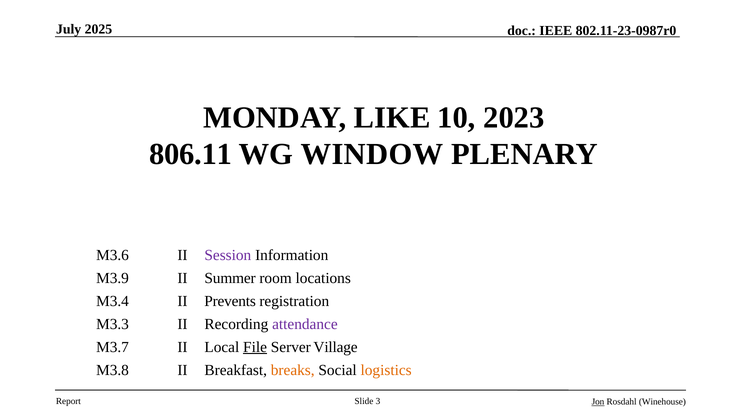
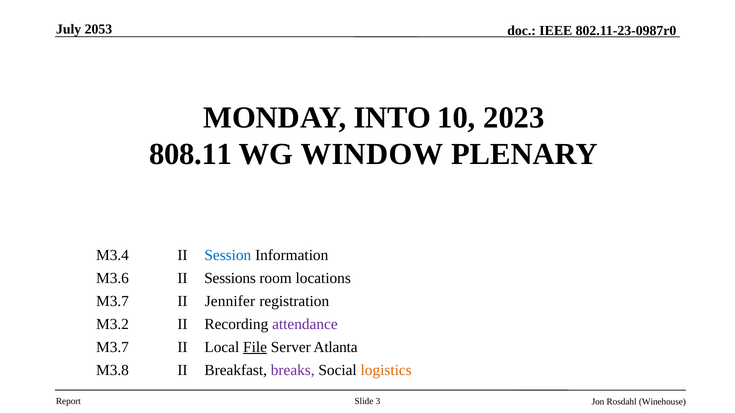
2025: 2025 -> 2053 (98, 29)
LIKE: LIKE -> INTO (393, 118)
806.11: 806.11 -> 808.11 (191, 154)
M3.6: M3.6 -> M3.4 (113, 255)
Session colour: purple -> blue (228, 255)
M3.9: M3.9 -> M3.6 (113, 278)
Summer: Summer -> Sessions (230, 278)
M3.4: M3.4 -> M3.7 (113, 301)
Prevents: Prevents -> Jennifer (230, 301)
M3.3: M3.3 -> M3.2 (113, 324)
Village: Village -> Atlanta (336, 347)
breaks colour: orange -> purple (293, 370)
Jon underline: present -> none (598, 402)
